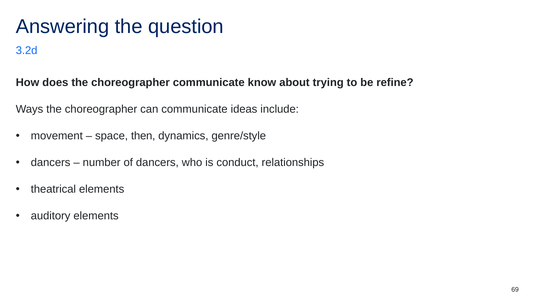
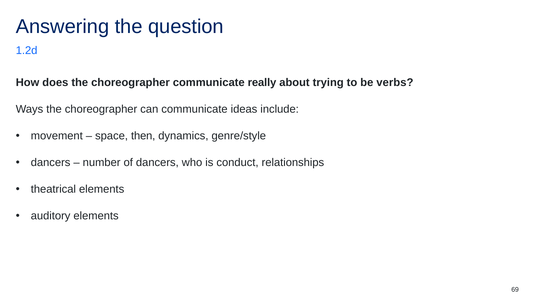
3.2d: 3.2d -> 1.2d (27, 51)
know: know -> really (262, 83)
refine: refine -> verbs (395, 83)
